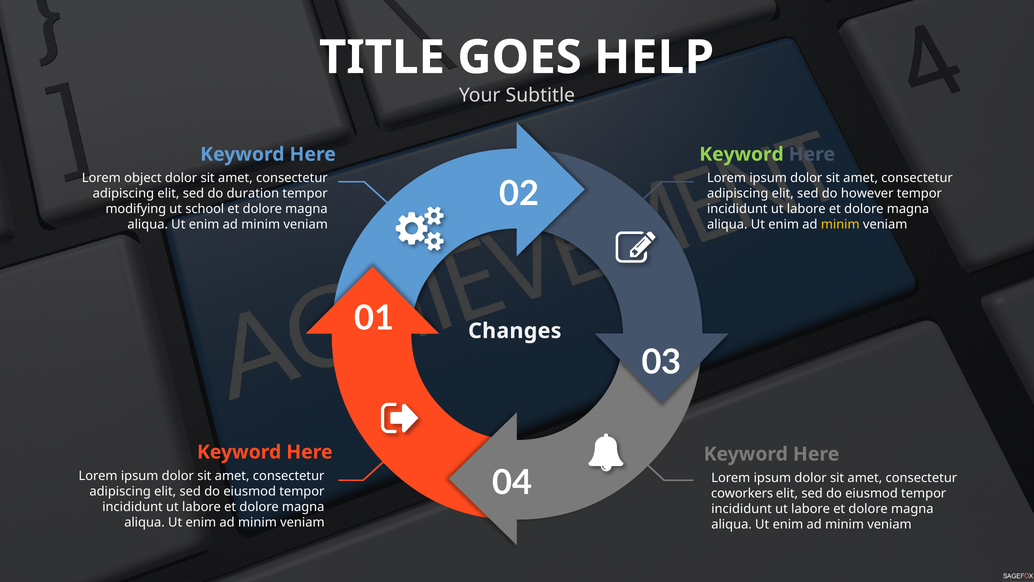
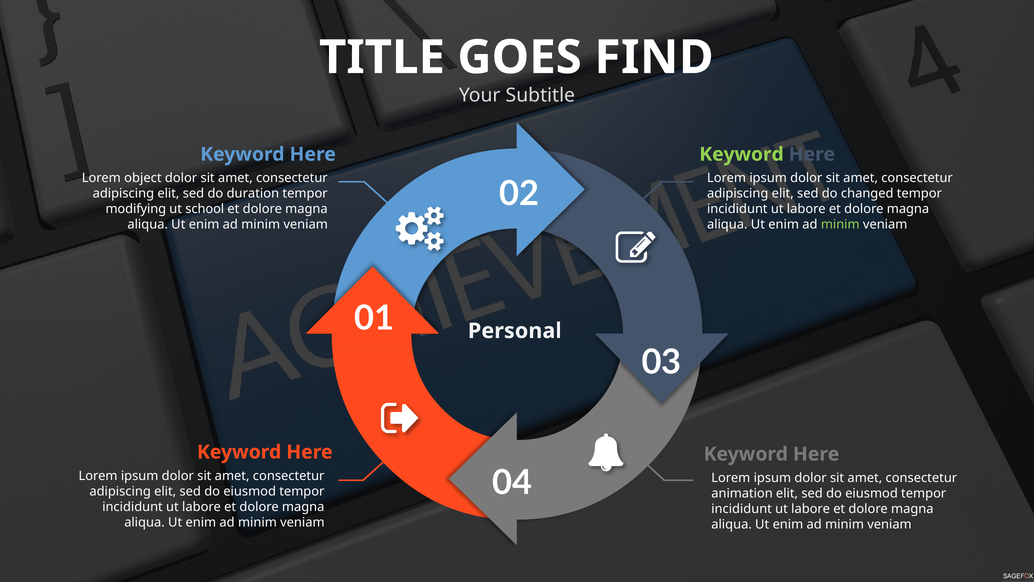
HELP: HELP -> FIND (654, 57)
however: however -> changed (867, 193)
minim colour: yellow -> light green (840, 224)
Changes: Changes -> Personal (515, 331)
coworkers: coworkers -> animation (742, 493)
